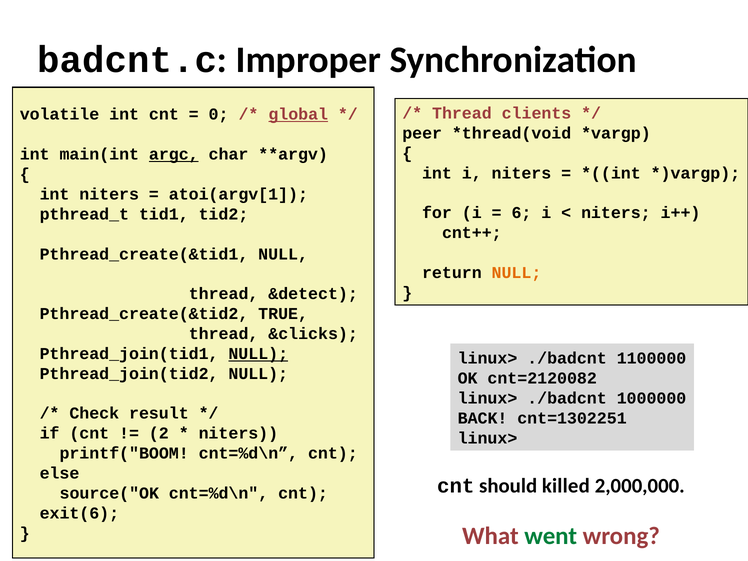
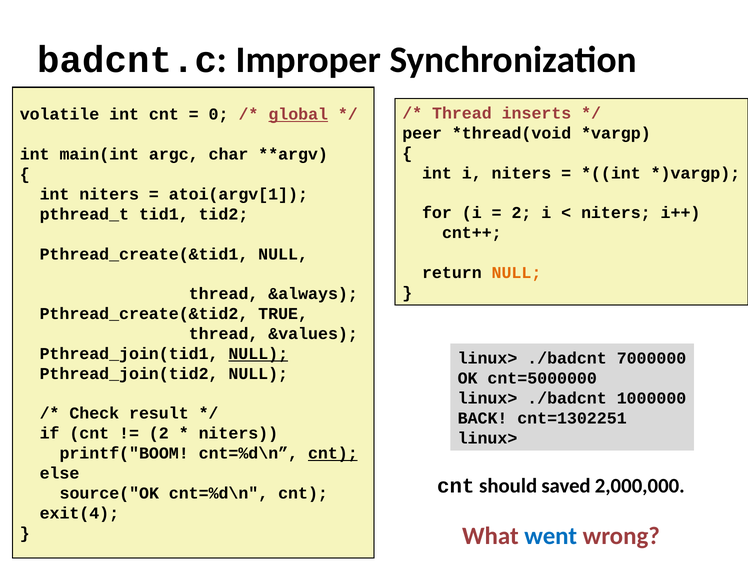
clients: clients -> inserts (536, 113)
argc underline: present -> none (174, 154)
6: 6 -> 2 (522, 213)
&detect: &detect -> &always (313, 294)
&clicks: &clicks -> &values (313, 334)
1100000: 1100000 -> 7000000 (652, 358)
cnt=2120082: cnt=2120082 -> cnt=5000000 (542, 378)
cnt underline: none -> present (333, 453)
killed: killed -> saved (566, 486)
exit(6: exit(6 -> exit(4 (79, 513)
went colour: green -> blue (551, 536)
